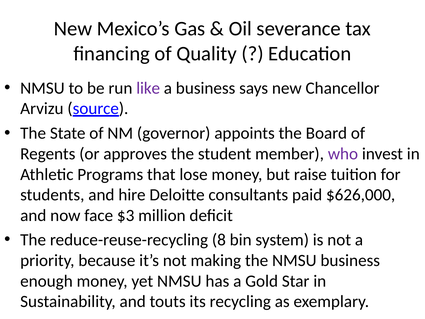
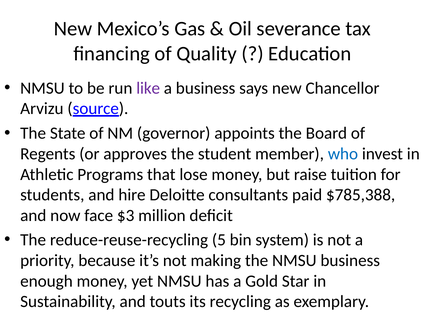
who colour: purple -> blue (343, 154)
$626,000: $626,000 -> $785,388 (361, 195)
8: 8 -> 5 (219, 240)
